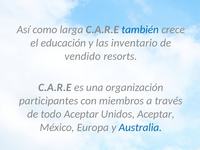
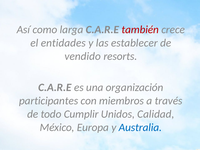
también colour: blue -> red (140, 30)
educación: educación -> entidades (63, 43)
inventario: inventario -> establecer (134, 43)
todo Aceptar: Aceptar -> Cumplir (81, 114)
Unidos Aceptar: Aceptar -> Calidad (156, 114)
